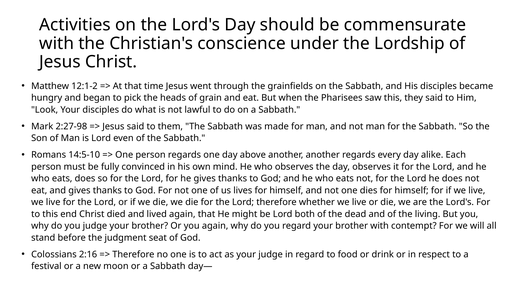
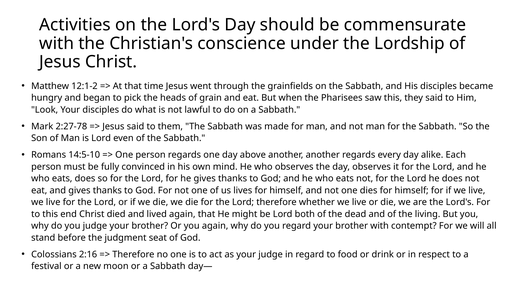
2:27-98: 2:27-98 -> 2:27-78 (71, 126)
